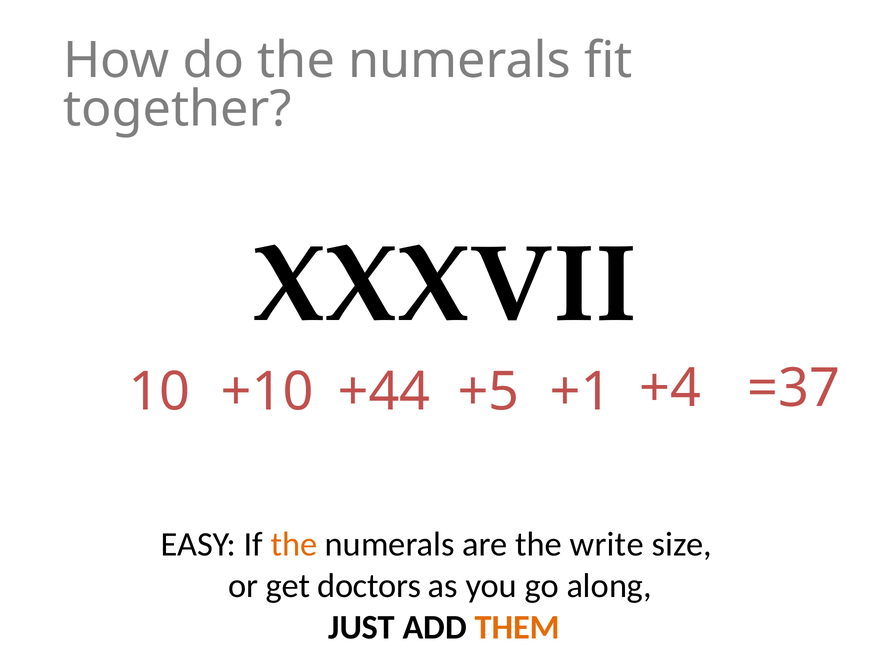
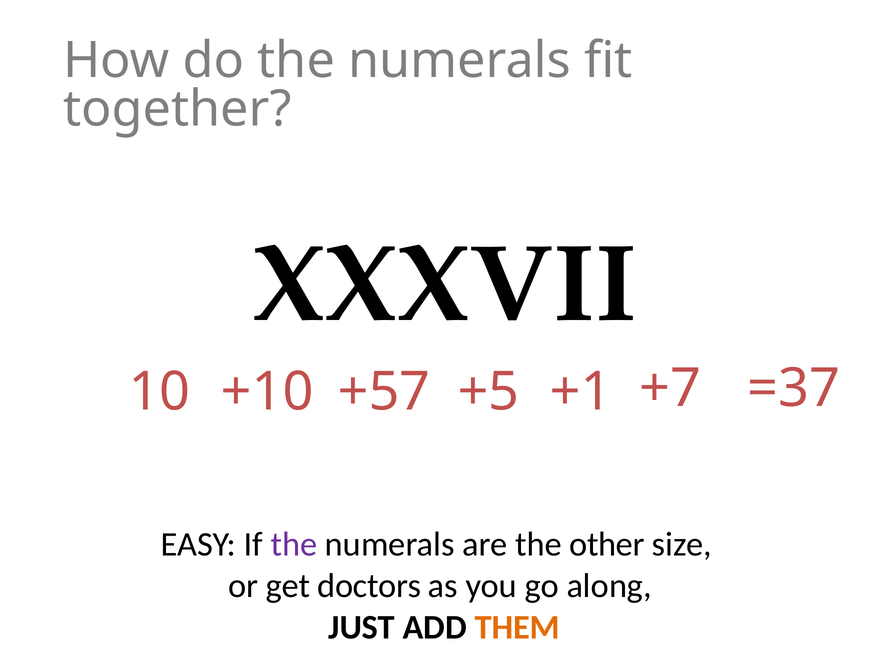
+44: +44 -> +57 (384, 392)
+4: +4 -> +7 (670, 388)
the colour: orange -> purple (294, 544)
write: write -> other (607, 544)
